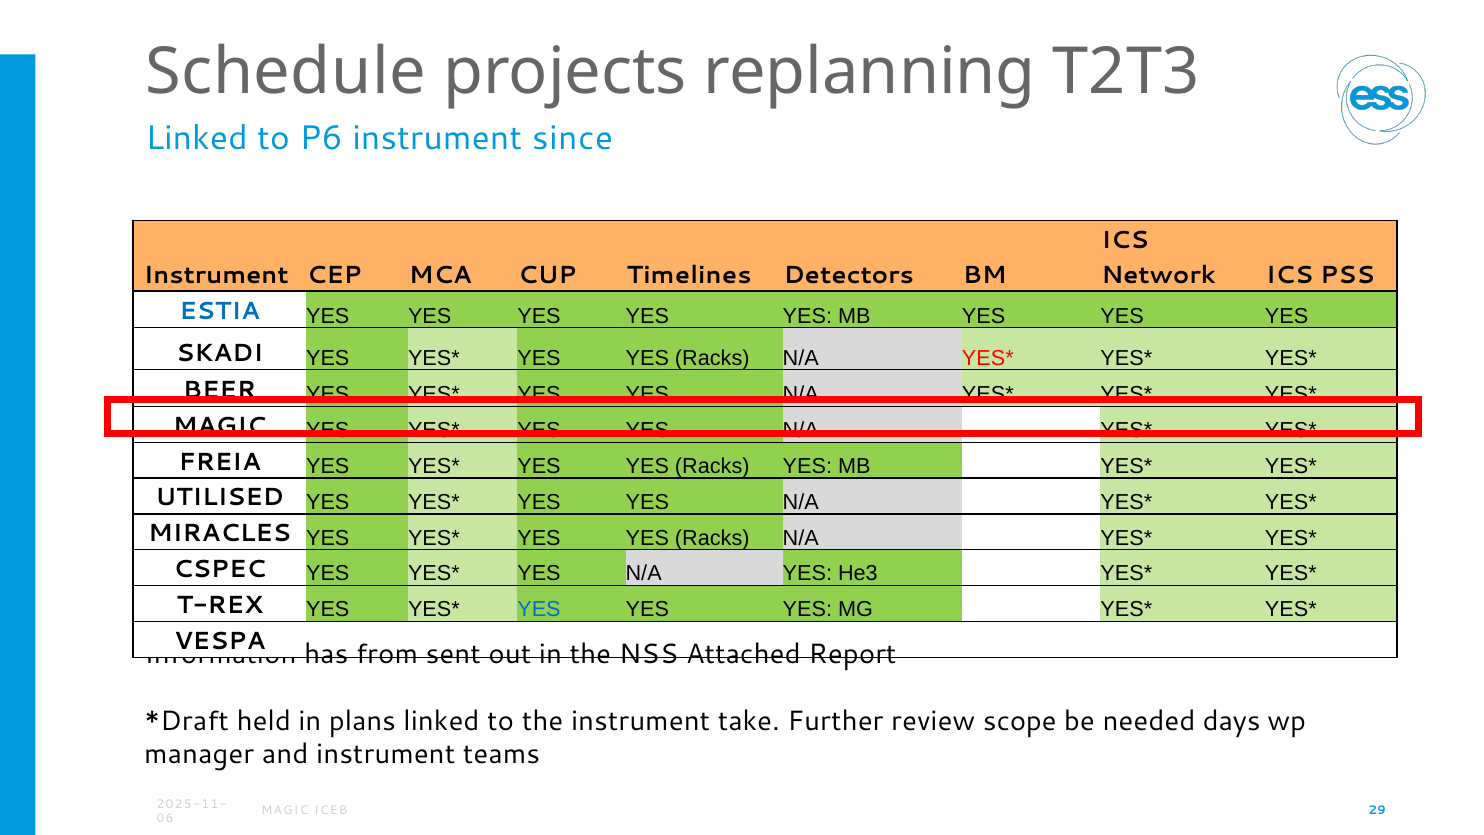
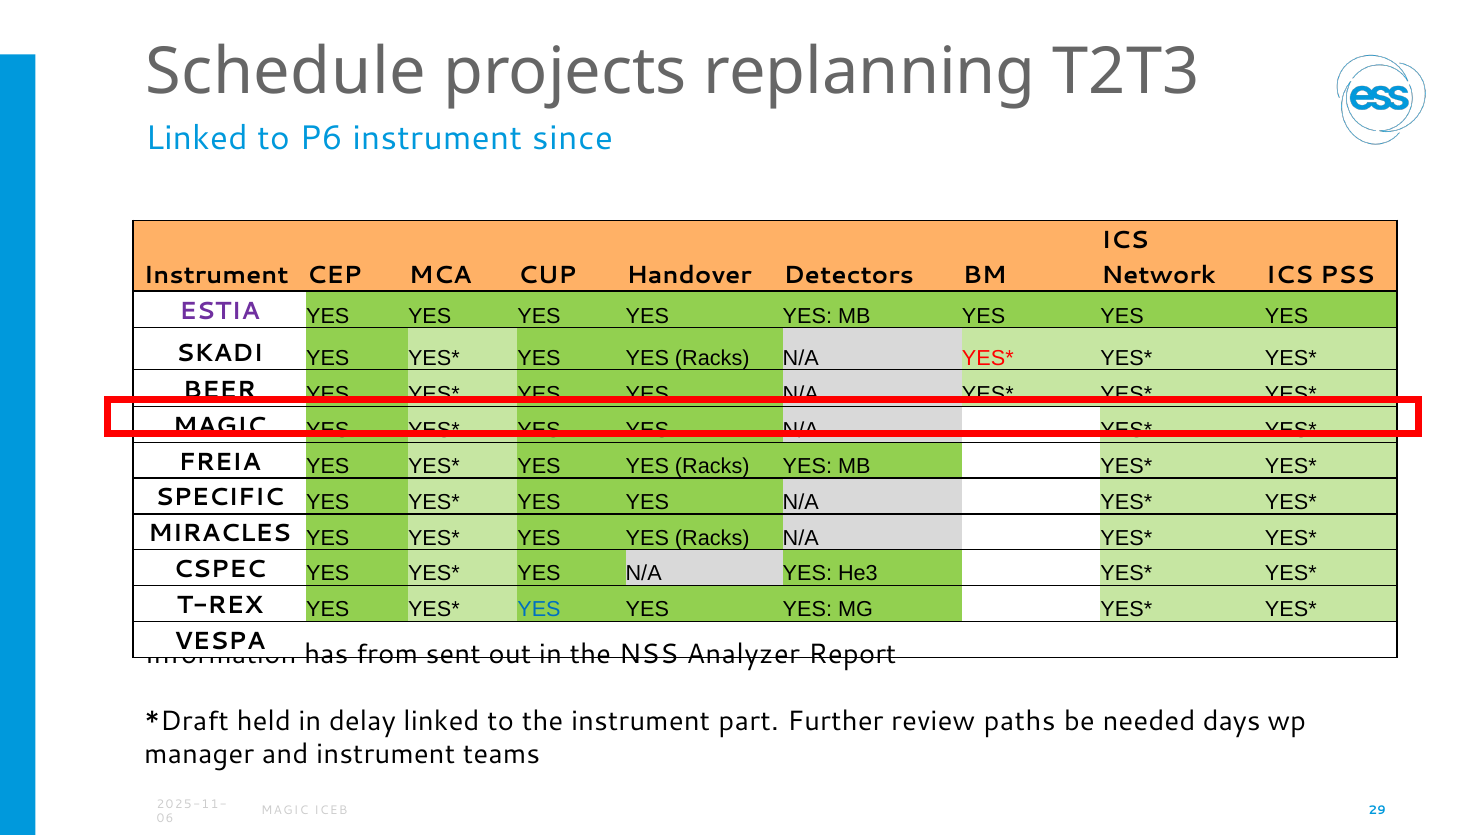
Timelines: Timelines -> Handover (689, 275)
ESTIA colour: blue -> purple (220, 312)
UTILISED: UTILISED -> SPECIFIC (220, 498)
Attached: Attached -> Analyzer (743, 654)
plans: plans -> delay (362, 721)
take: take -> part (749, 721)
scope: scope -> paths (1020, 721)
